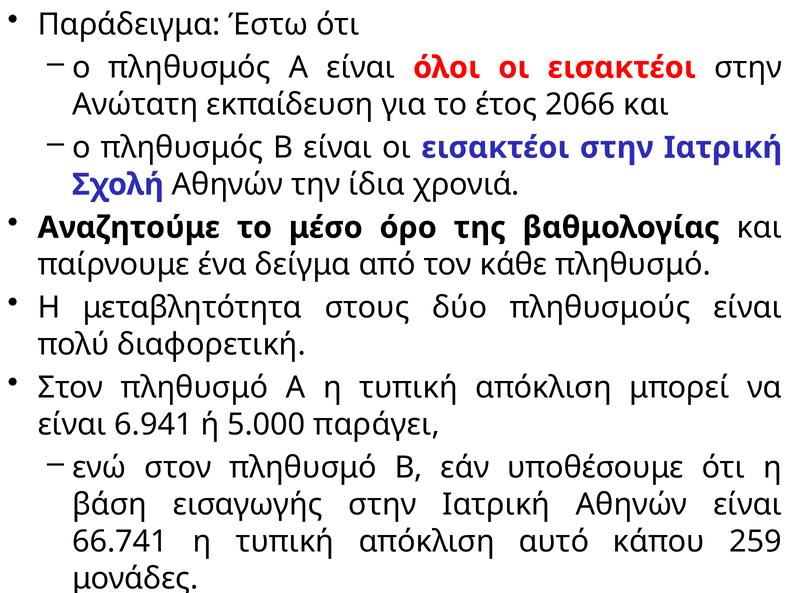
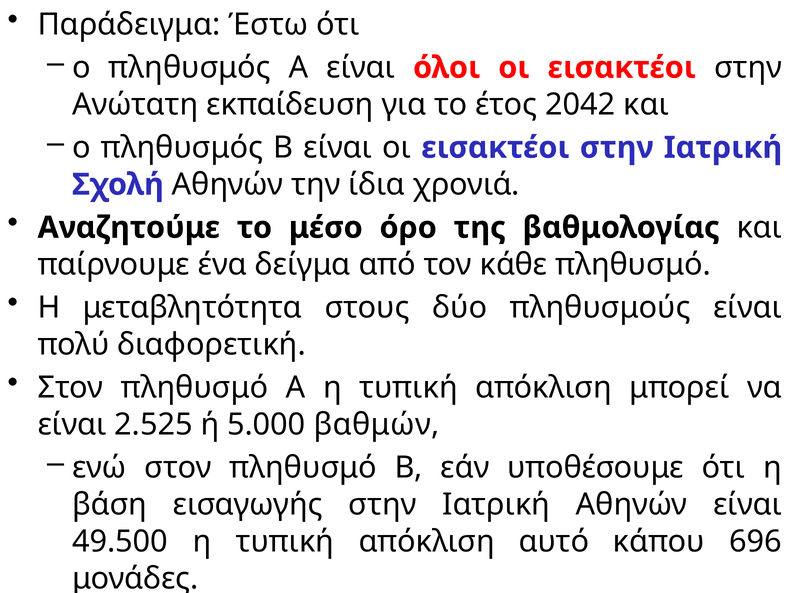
2066: 2066 -> 2042 (580, 104)
6.941: 6.941 -> 2.525 (154, 424)
παράγει: παράγει -> βαθμών (377, 424)
66.741: 66.741 -> 49.500 (120, 541)
259: 259 -> 696 (756, 541)
